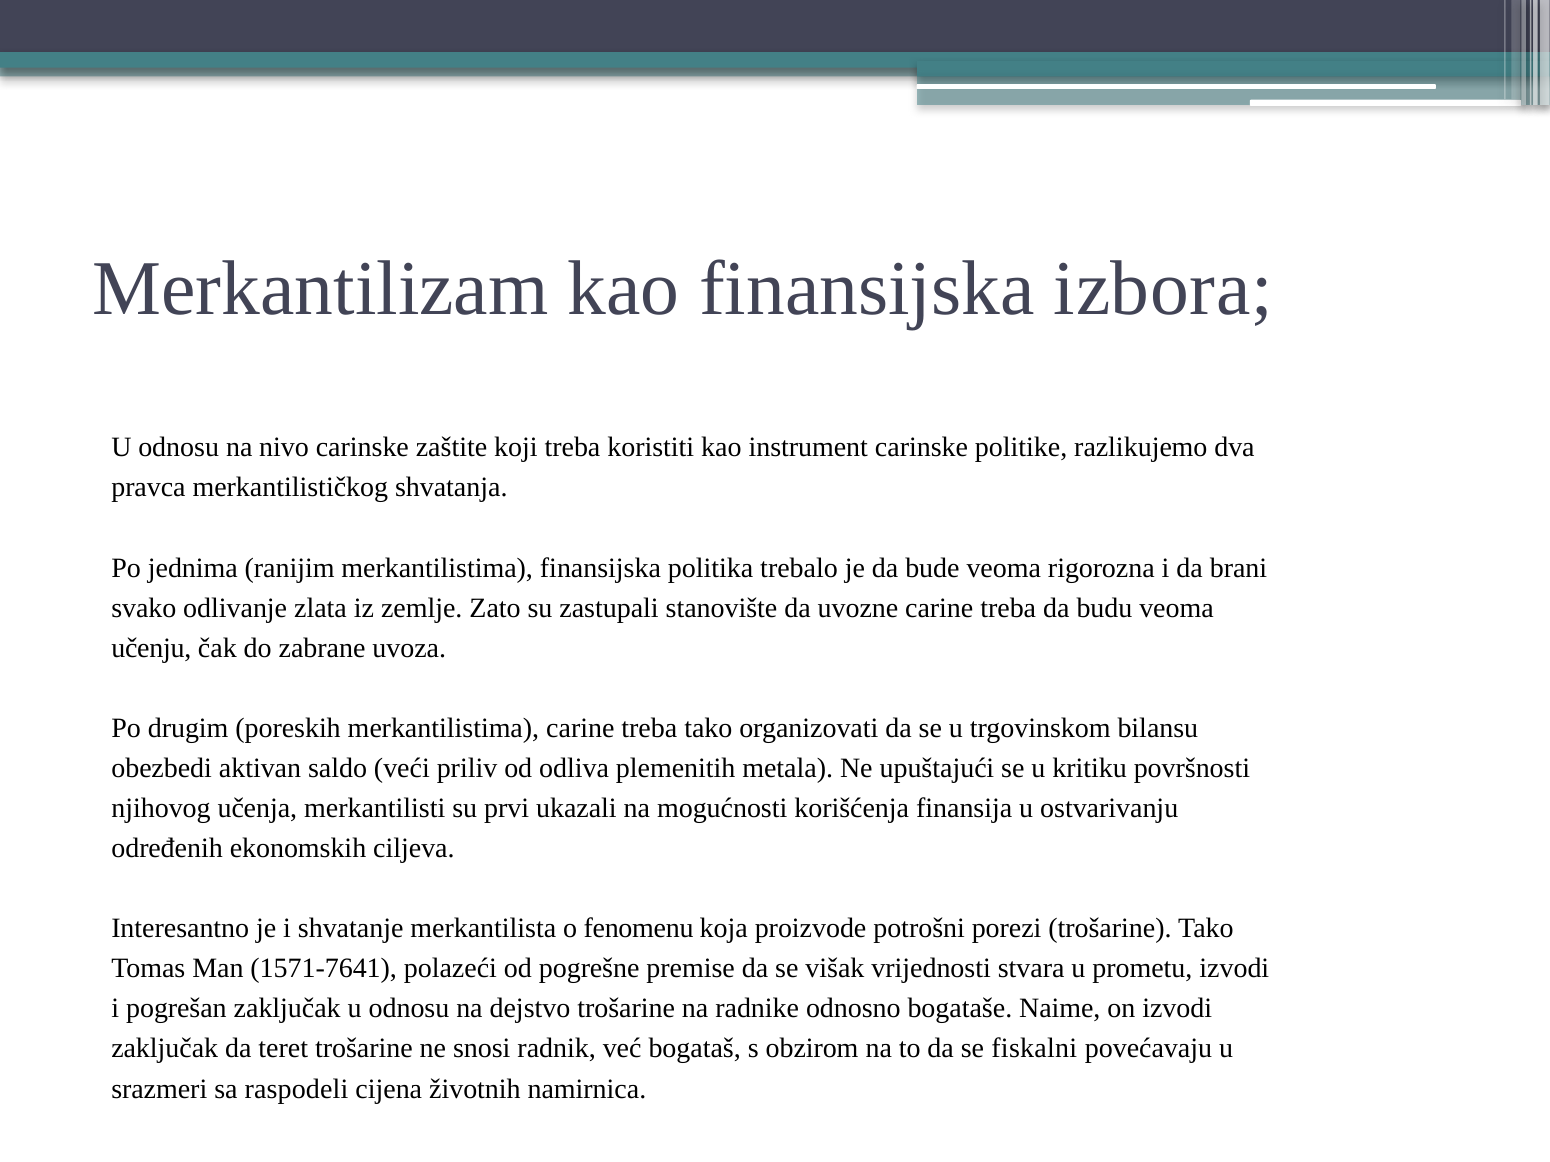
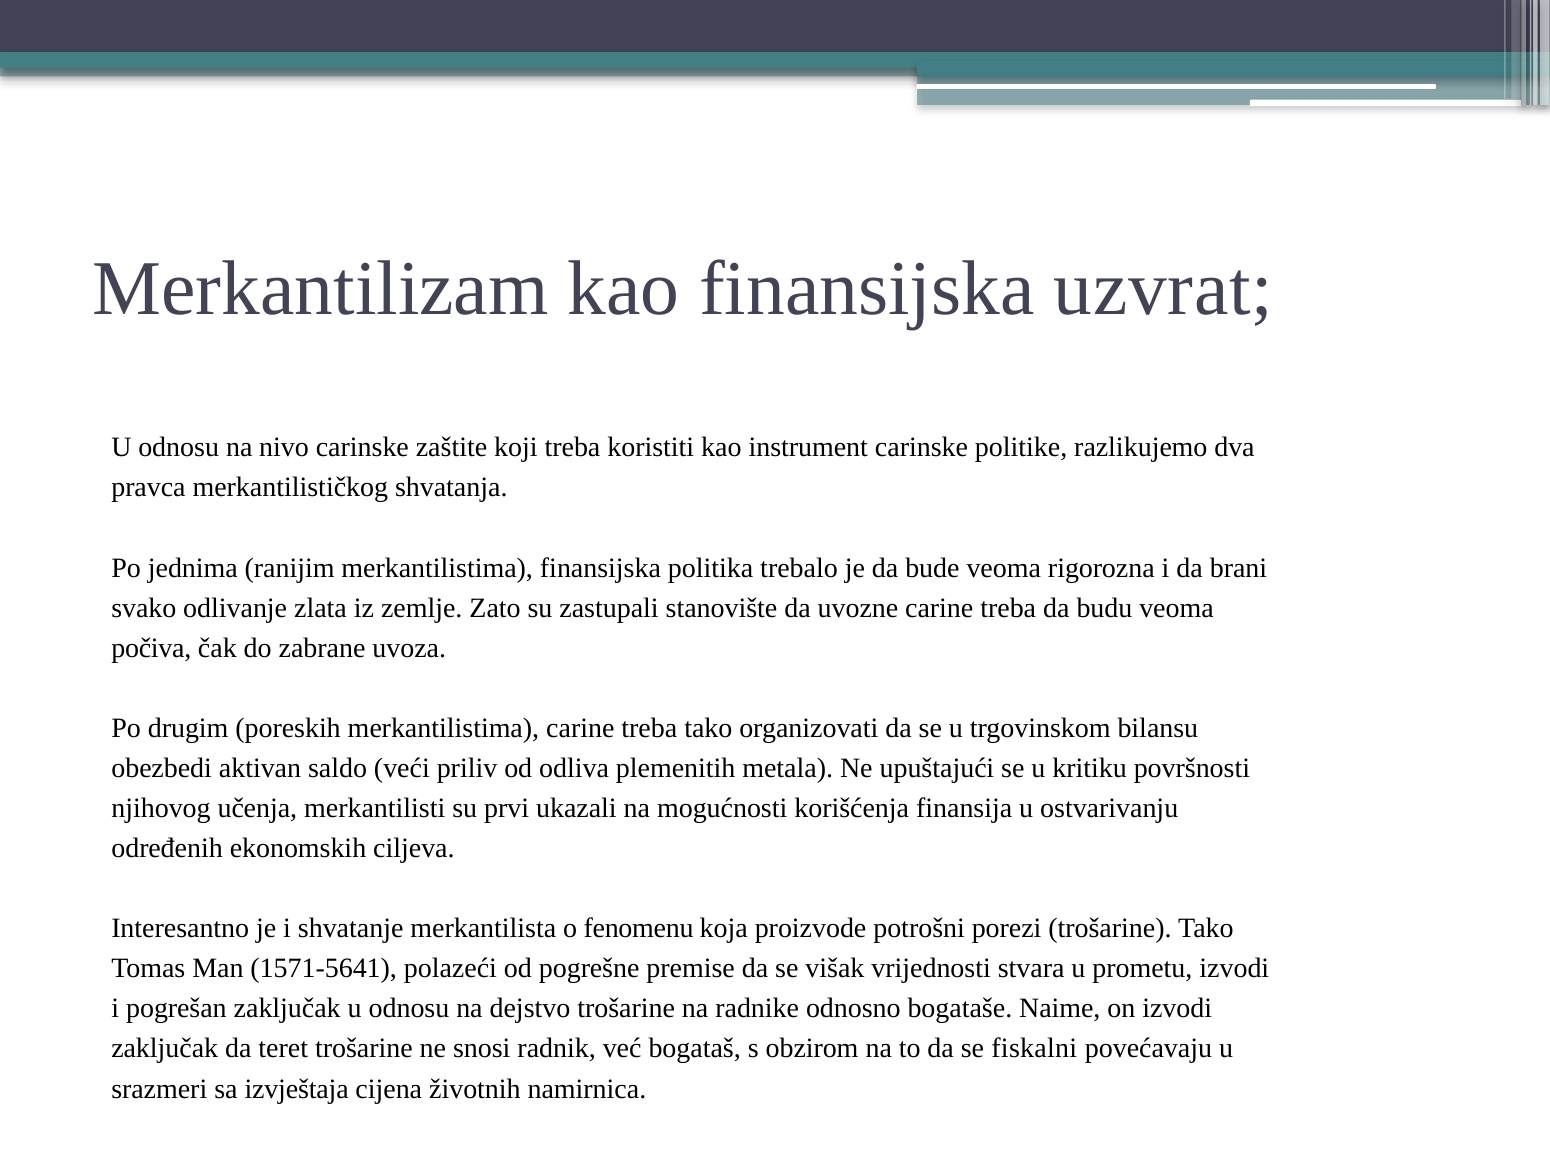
izbora: izbora -> uzvrat (1163, 290)
učenju: učenju -> počiva (151, 648)
1571-7641: 1571-7641 -> 1571-5641 (324, 969)
raspodeli: raspodeli -> izvještaja (297, 1089)
